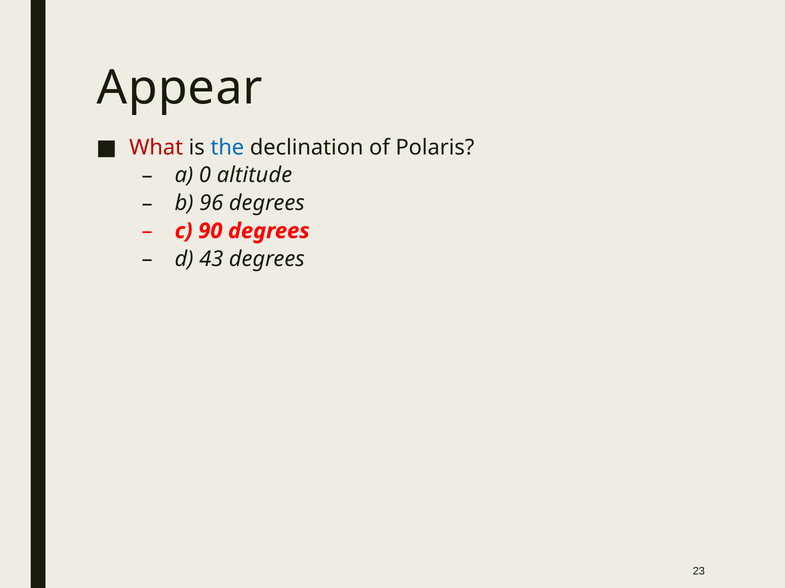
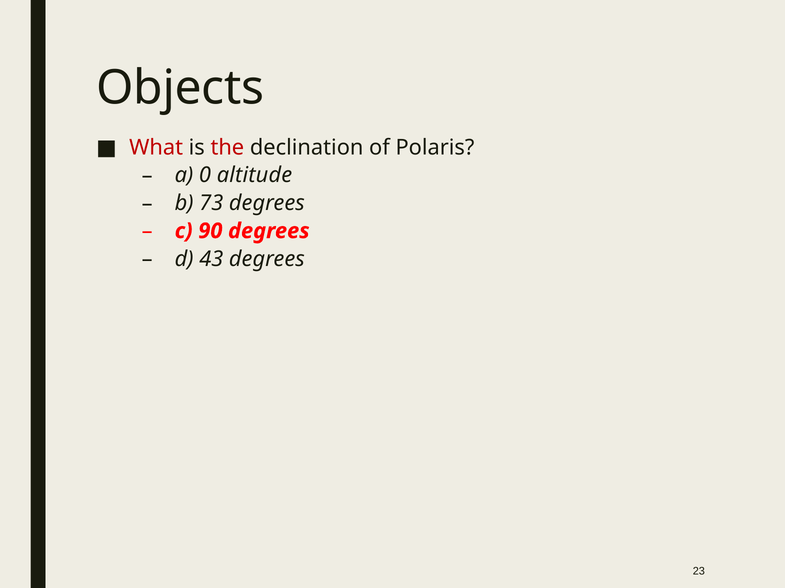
Appear: Appear -> Objects (180, 88)
the colour: blue -> red (227, 148)
96: 96 -> 73 (211, 203)
